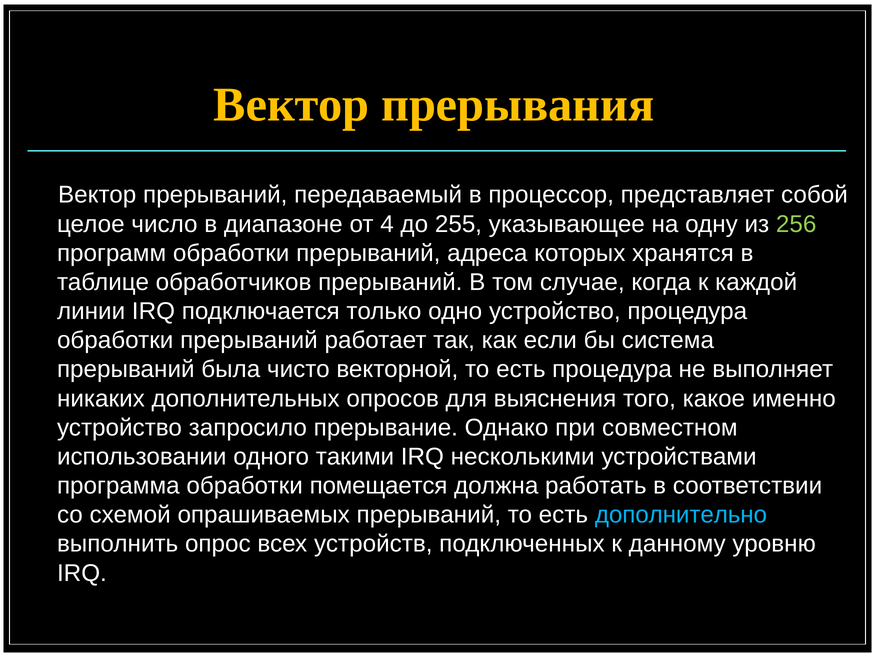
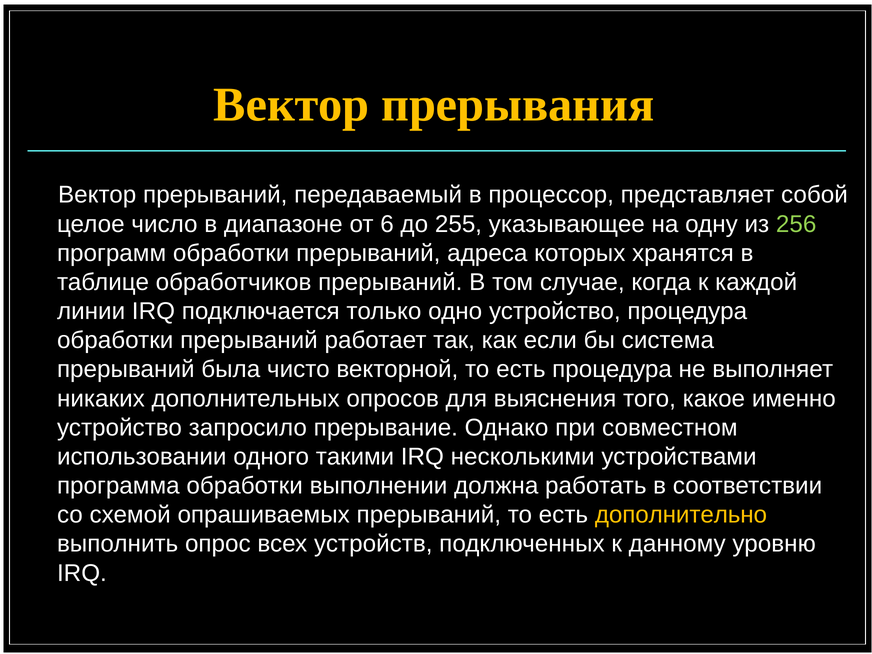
4: 4 -> 6 (387, 224)
помещается: помещается -> выполнении (378, 486)
дополнительно colour: light blue -> yellow (681, 515)
